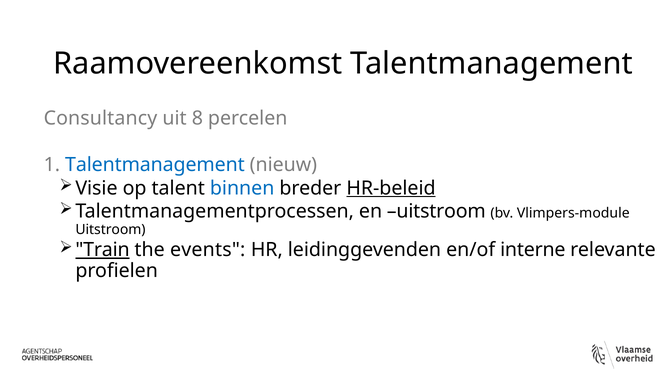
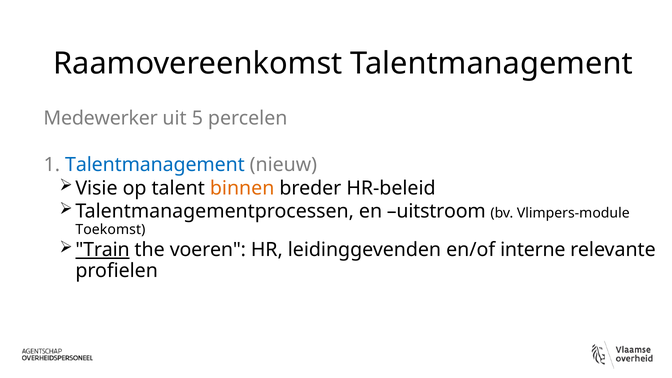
Consultancy: Consultancy -> Medewerker (101, 118)
8: 8 -> 5 (197, 118)
binnen colour: blue -> orange (242, 188)
HR-beleid underline: present -> none (391, 188)
Uitstroom: Uitstroom -> Toekomst (110, 230)
events: events -> voeren (208, 250)
